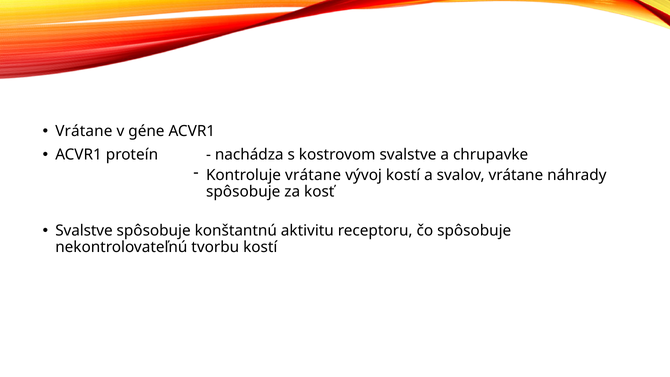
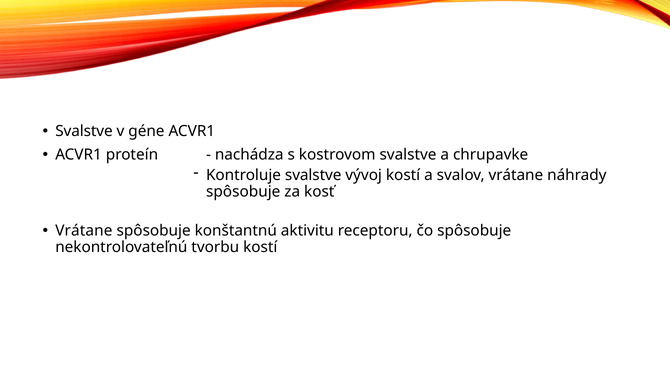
Vrátane: Vrátane -> Svalstve (84, 131)
Kontroluje vrátane: vrátane -> svalstve (313, 175)
Svalstve: Svalstve -> Vrátane (84, 231)
